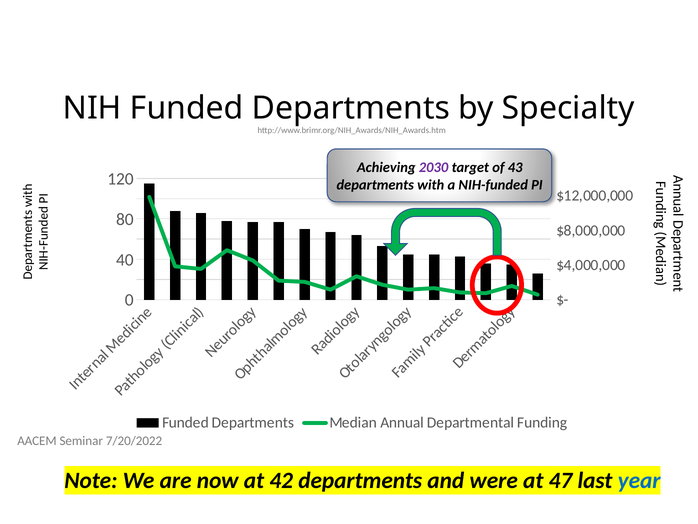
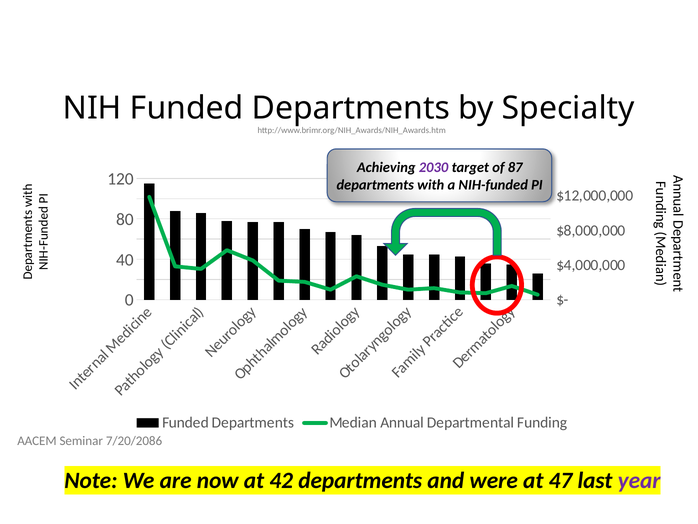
43: 43 -> 87 (515, 167)
7/20/2022: 7/20/2022 -> 7/20/2086 (134, 440)
year colour: blue -> purple (639, 480)
